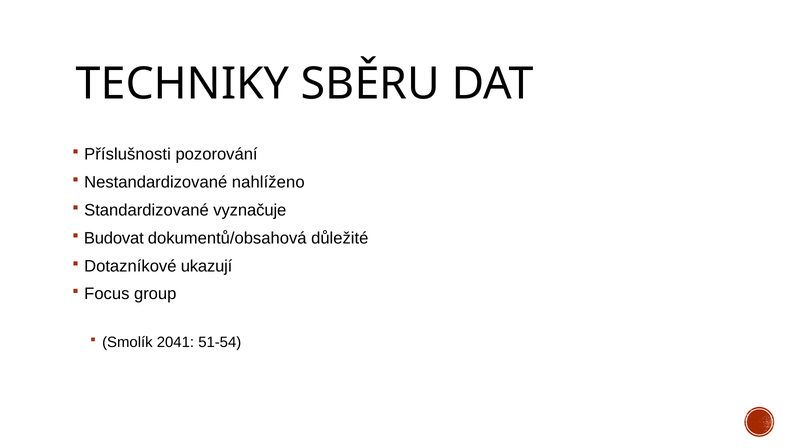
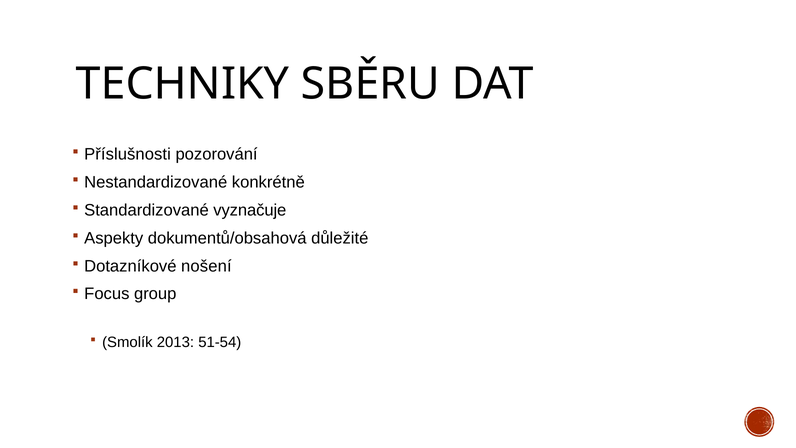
nahlíženo: nahlíženo -> konkrétně (268, 182)
Budovat: Budovat -> Aspekty (114, 238)
ukazují: ukazují -> nošení (206, 266)
2041: 2041 -> 2013 (175, 342)
